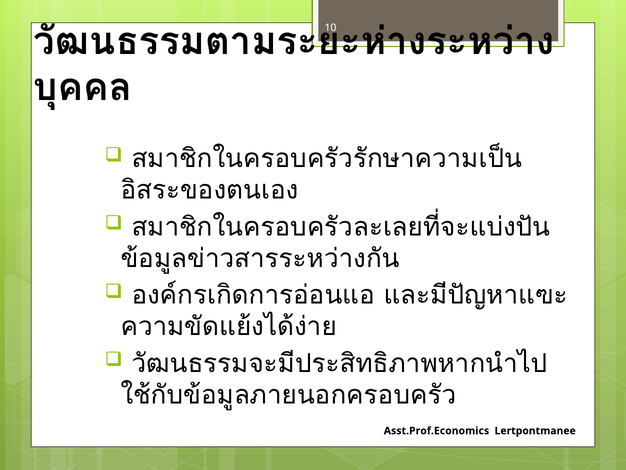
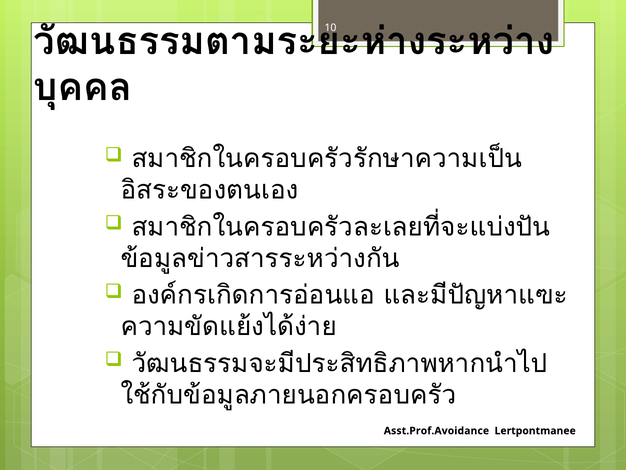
Asst.Prof.Economics: Asst.Prof.Economics -> Asst.Prof.Avoidance (436, 430)
